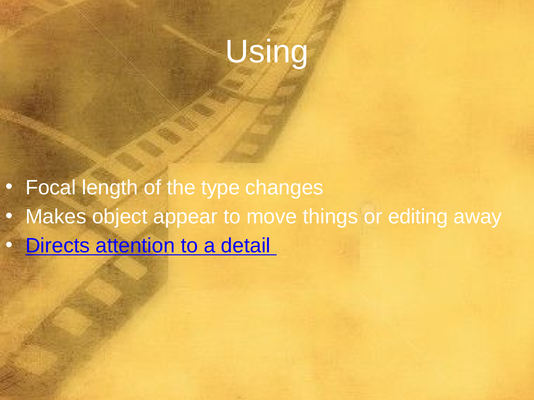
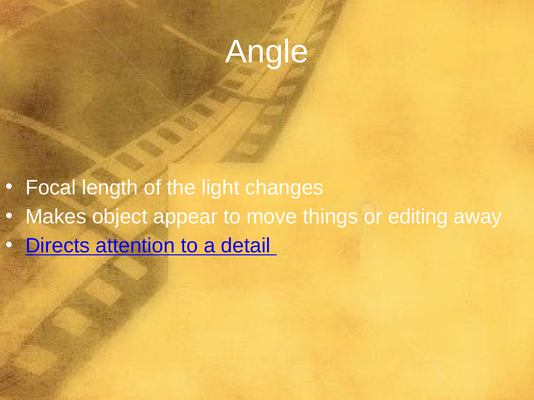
Using: Using -> Angle (267, 52)
type: type -> light (220, 188)
